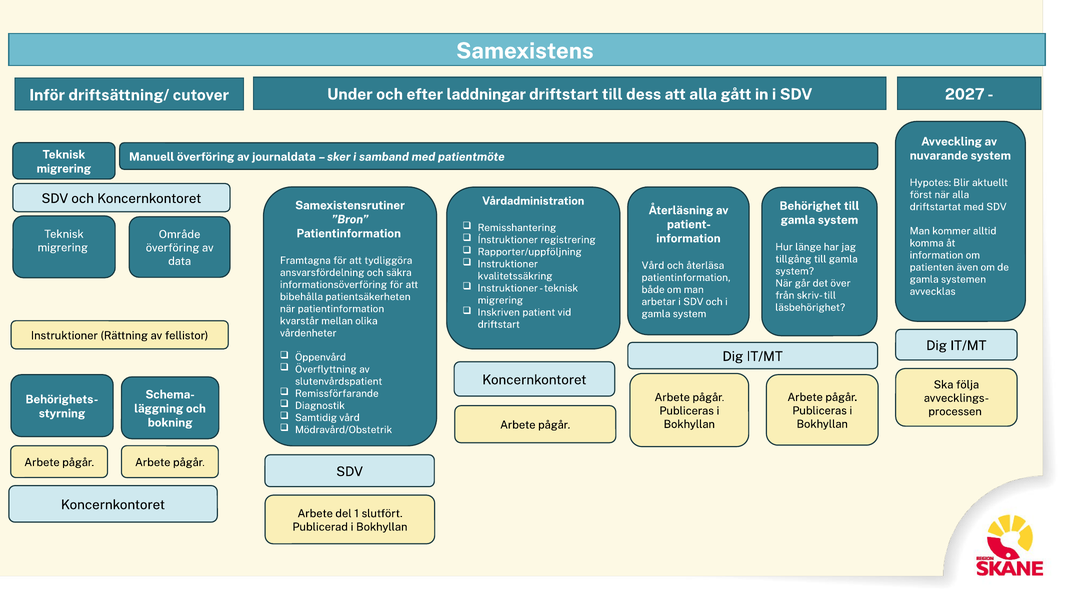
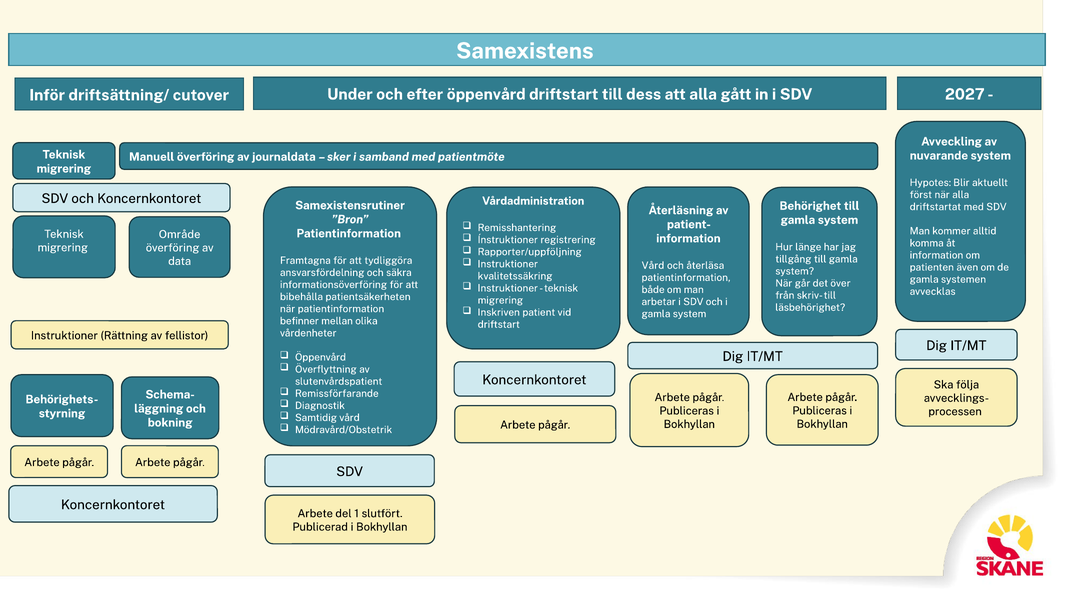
efter laddningar: laddningar -> öppenvård (486, 94)
kvarstår: kvarstår -> befinner (299, 321)
